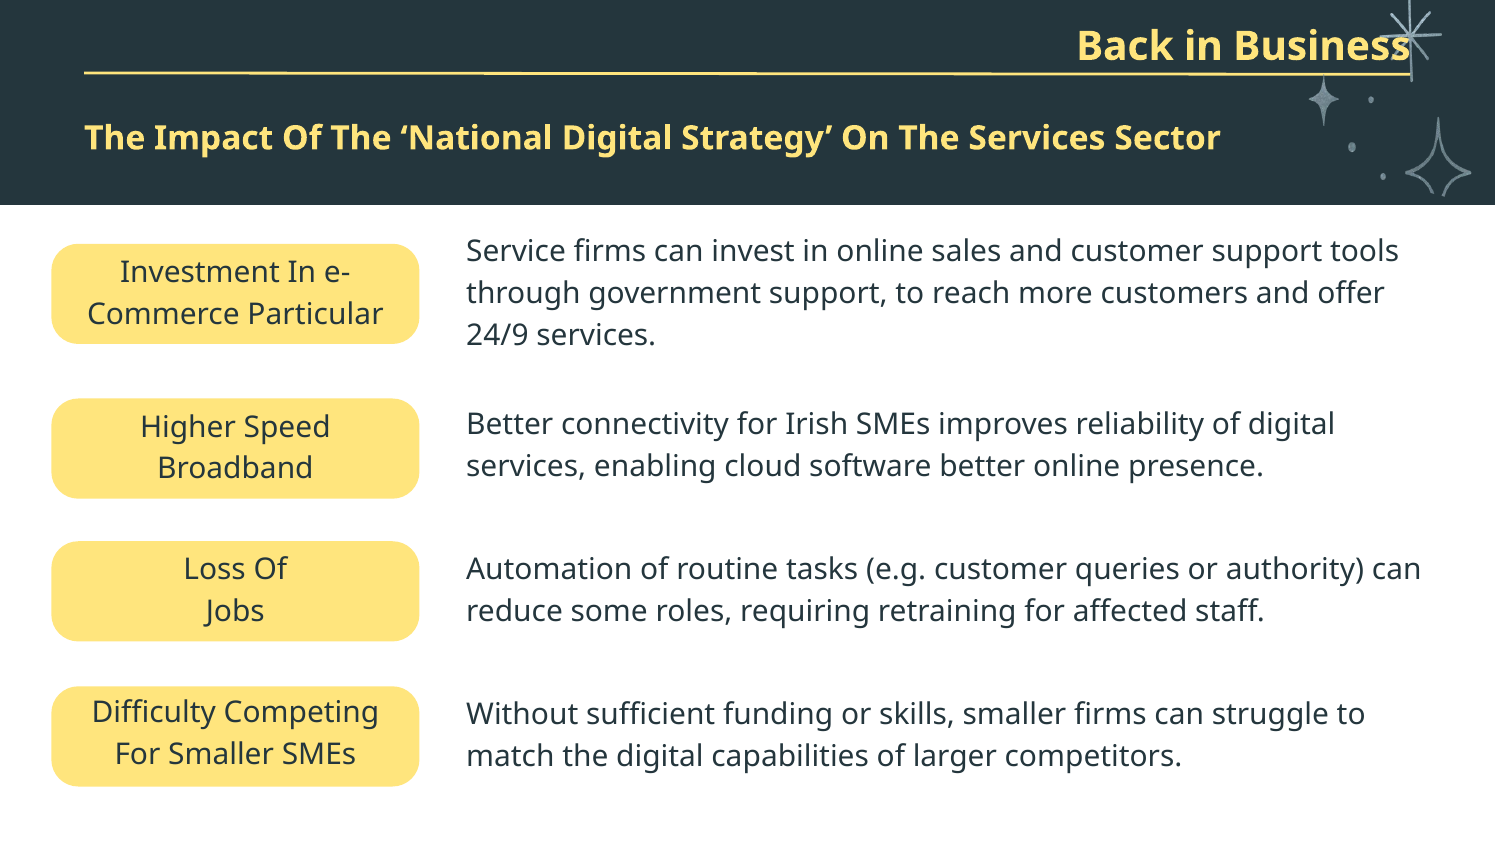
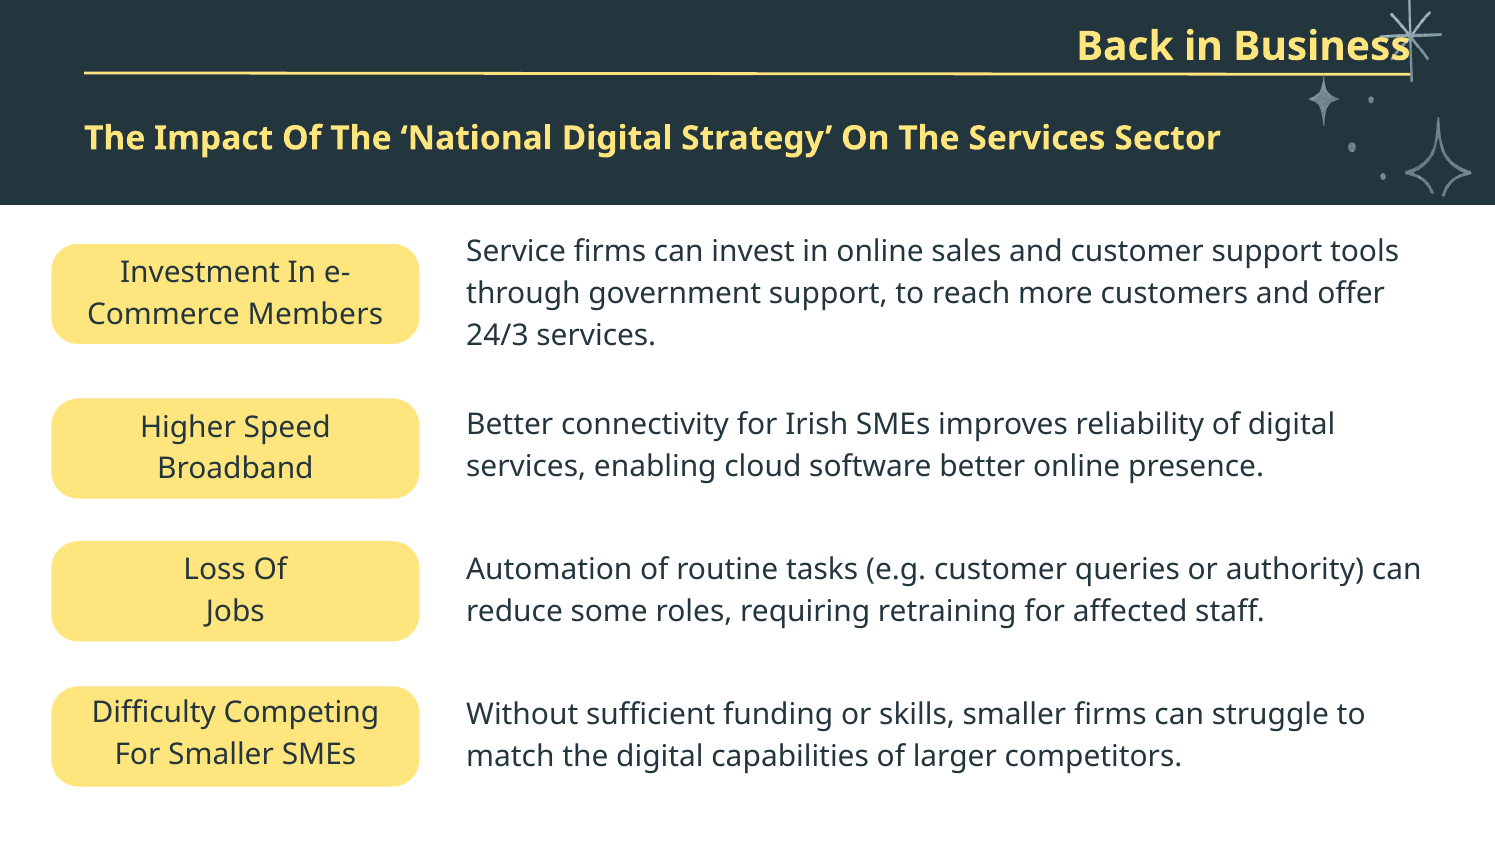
Particular: Particular -> Members (315, 314)
24/9: 24/9 -> 24/3 (497, 336)
